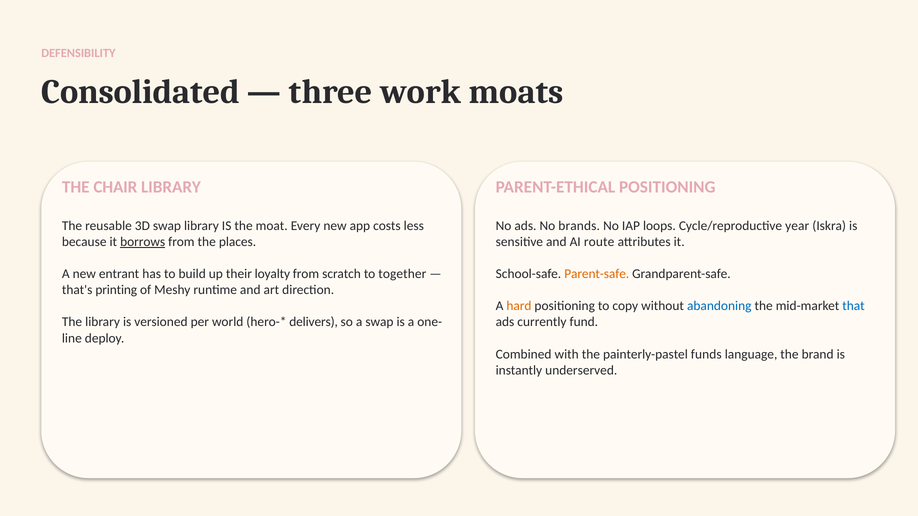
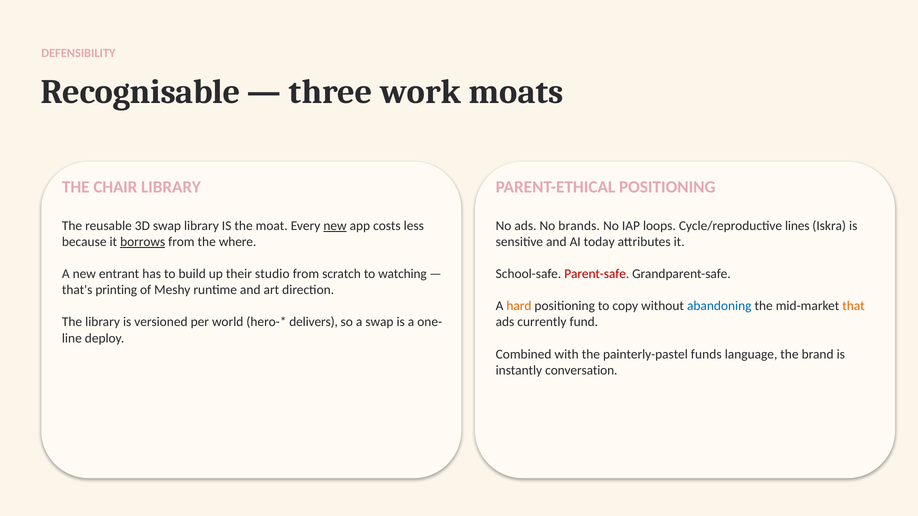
Consolidated: Consolidated -> Recognisable (141, 92)
new underline: none -> present (335, 226)
year: year -> lines (797, 226)
places: places -> where (238, 242)
route: route -> today (599, 242)
loyalty: loyalty -> studio (272, 274)
together: together -> watching (402, 274)
Parent-safe colour: orange -> red (597, 274)
that colour: blue -> orange (854, 306)
underserved: underserved -> conversation (581, 370)
